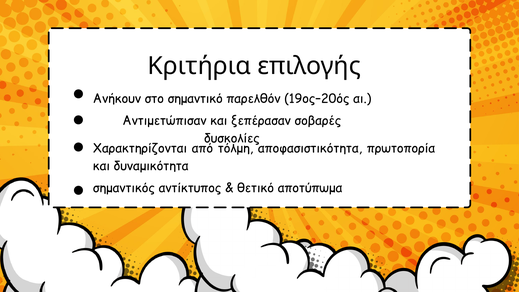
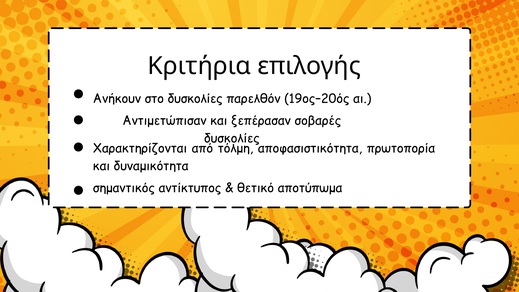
στο σημαντικό: σημαντικό -> δυσκολίες (195, 99)
